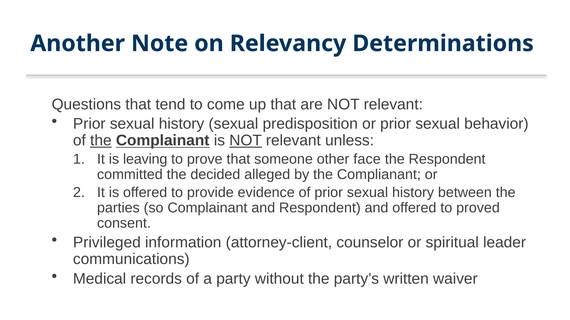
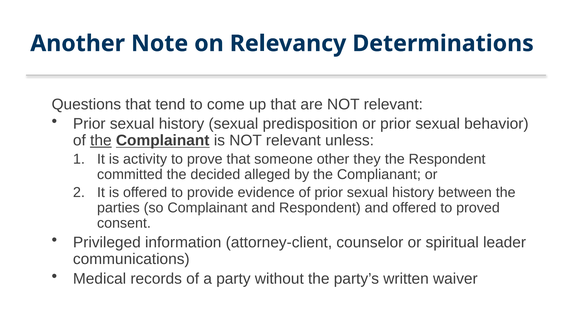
NOT underline: present -> none (246, 141)
leaving: leaving -> activity (145, 159)
face: face -> they (367, 159)
